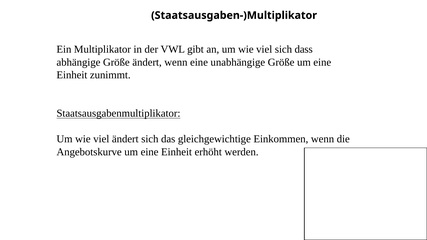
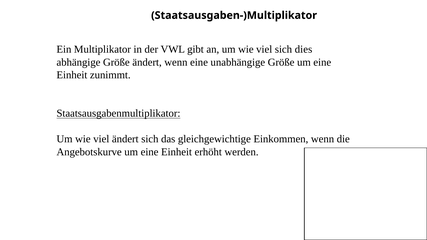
dass: dass -> dies (304, 49)
